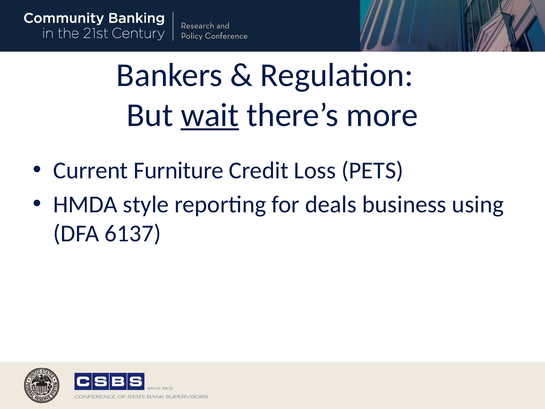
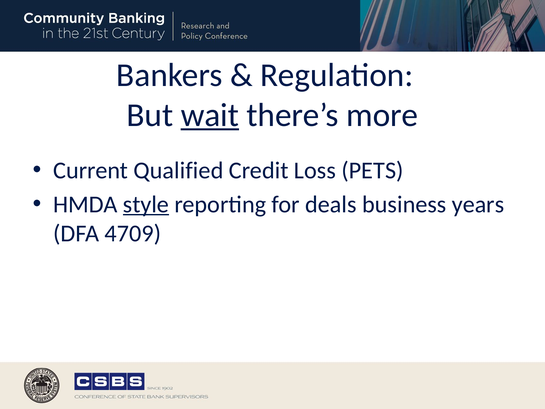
Furniture: Furniture -> Qualified (178, 170)
style underline: none -> present (146, 204)
using: using -> years (478, 204)
6137: 6137 -> 4709 (133, 233)
